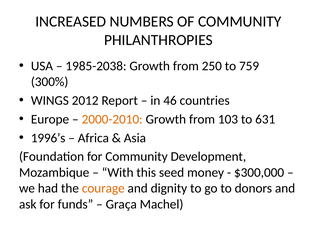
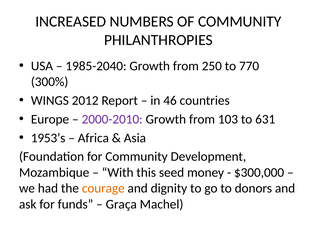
1985-2038: 1985-2038 -> 1985-2040 (96, 66)
759: 759 -> 770 (249, 66)
2000-2010 colour: orange -> purple (112, 119)
1996’s: 1996’s -> 1953’s (48, 138)
